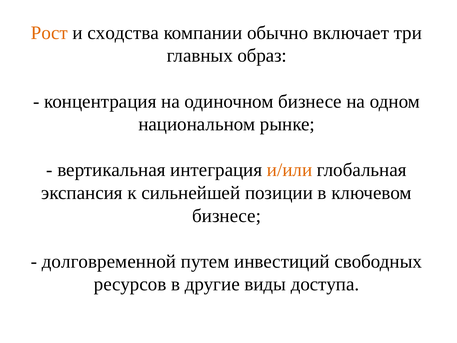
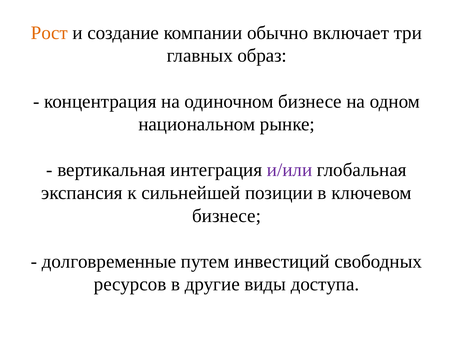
сходства: сходства -> создание (123, 33)
и/или colour: orange -> purple (290, 170)
долговременной: долговременной -> долговременные (109, 261)
